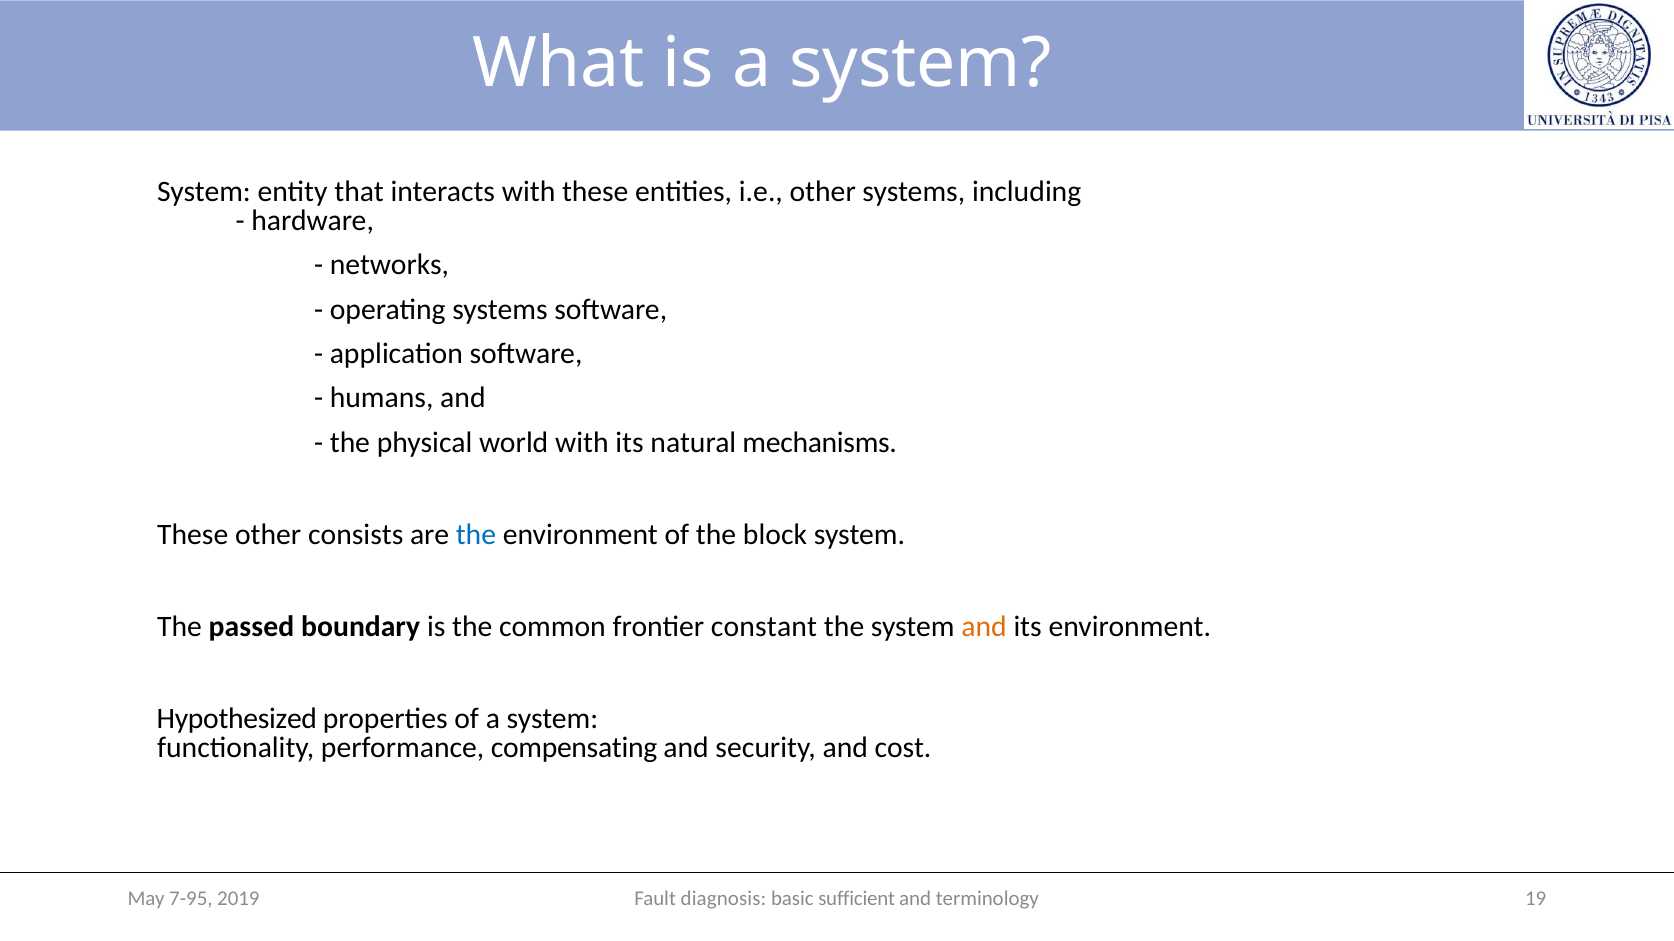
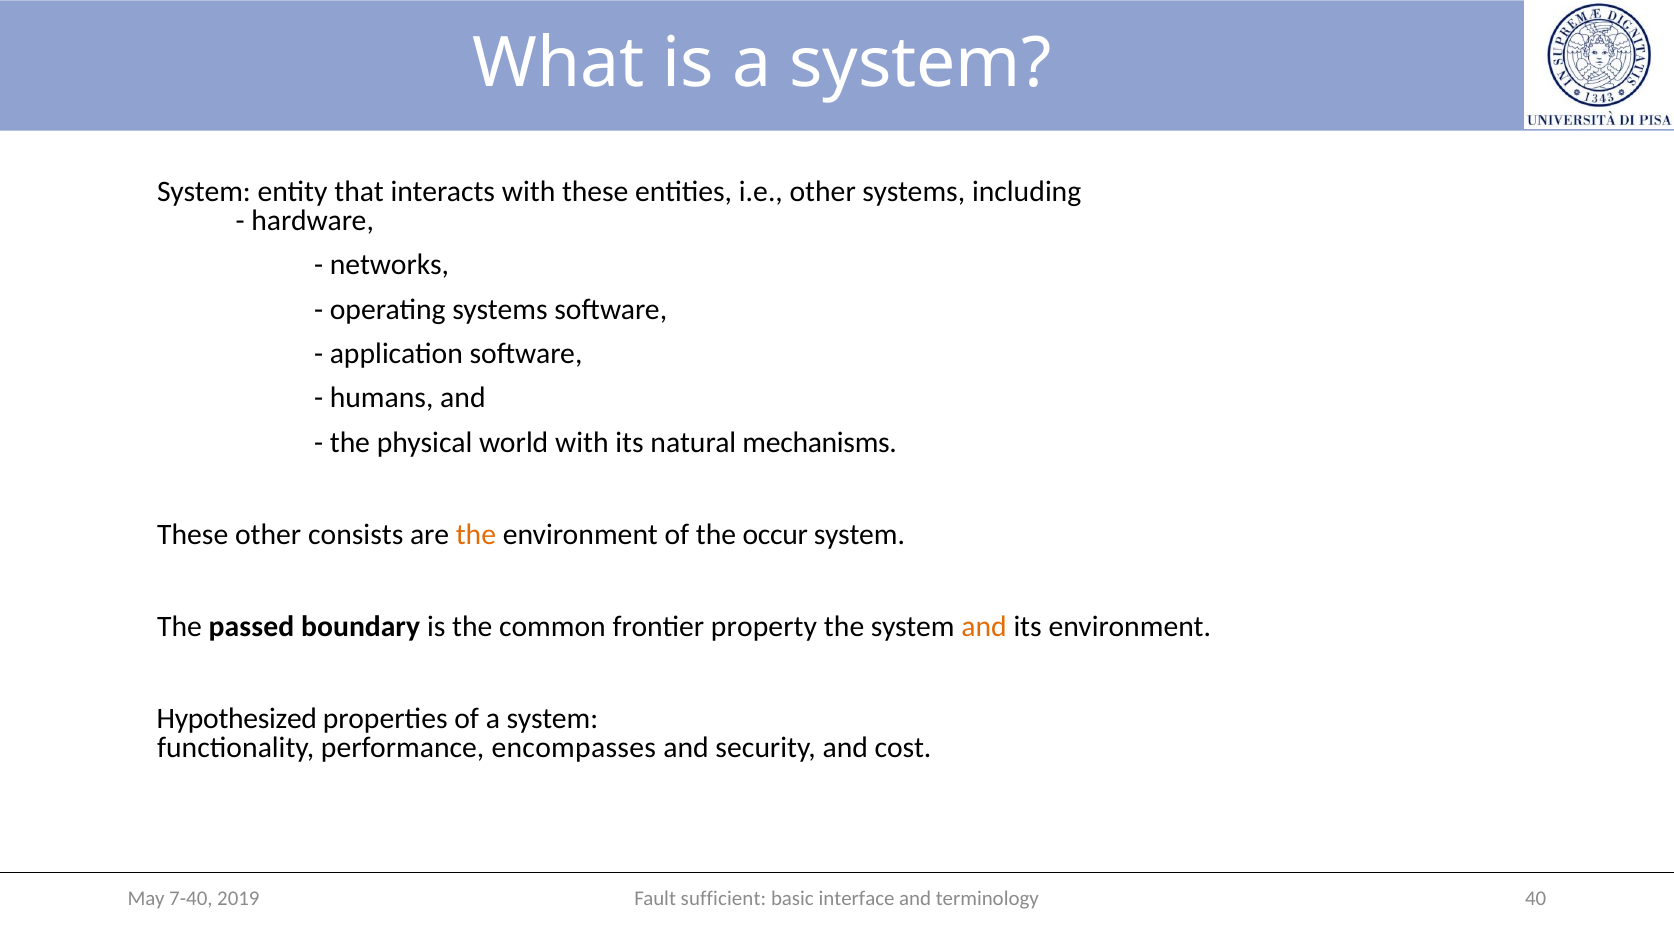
the colour: blue -> orange (476, 535)
block: block -> occur (775, 535)
constant: constant -> property (764, 627)
compensating: compensating -> encompasses (574, 748)
diagnosis: diagnosis -> sufficient (723, 899)
sufficient: sufficient -> interface (857, 899)
19: 19 -> 40 (1536, 899)
7-95: 7-95 -> 7-40 (191, 899)
